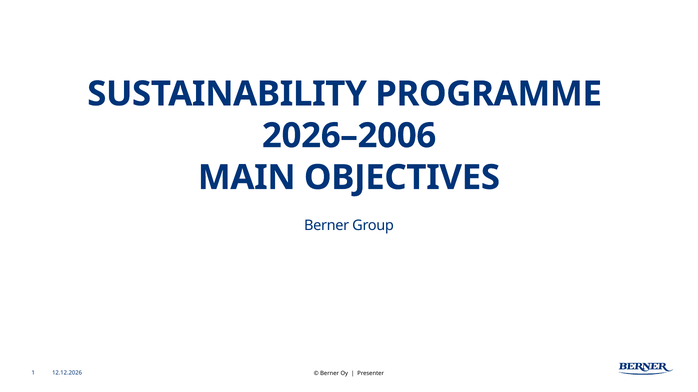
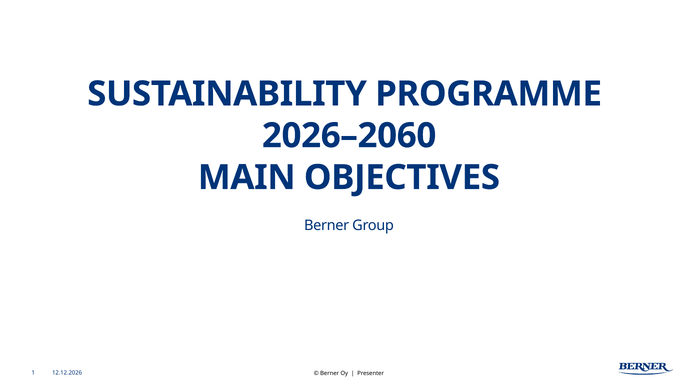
2026–2006: 2026–2006 -> 2026–2060 (349, 136)
